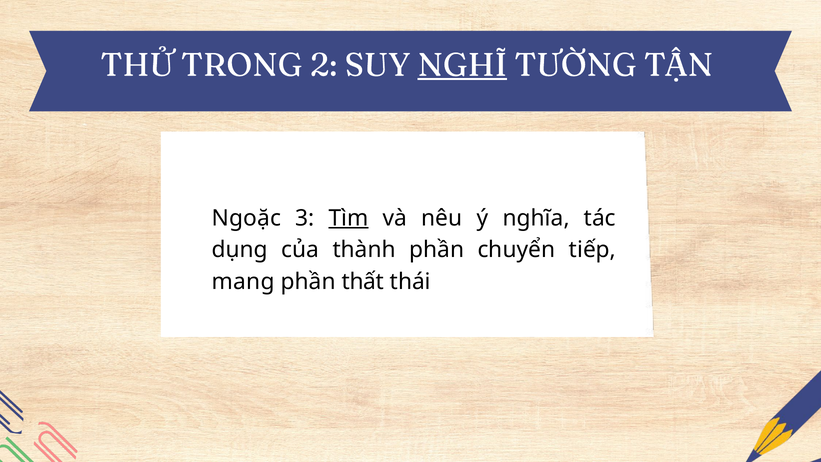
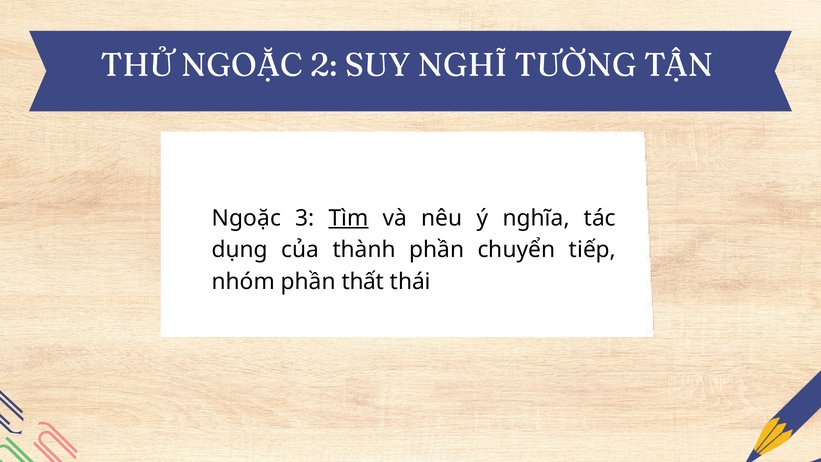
THỬ TRONG: TRONG -> NGOẶC (242, 65)
NGHĨ underline: present -> none (462, 65)
mang: mang -> nhóm (243, 282)
